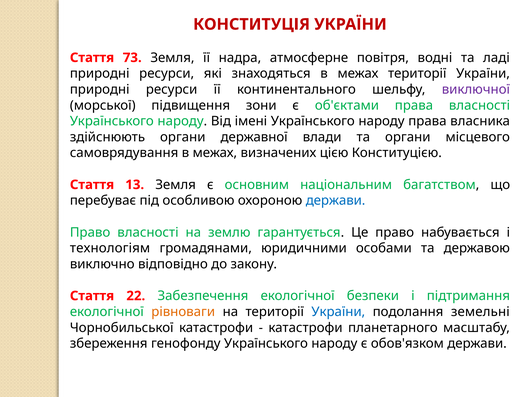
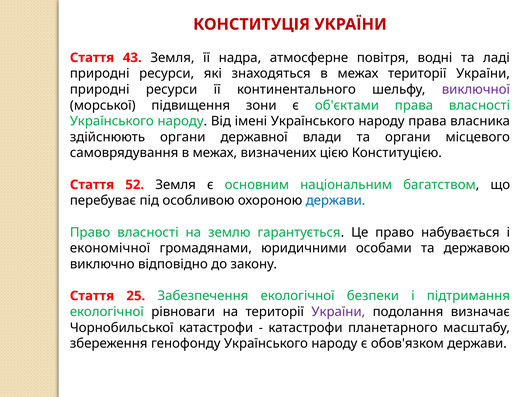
73: 73 -> 43 (132, 58)
13: 13 -> 52 (135, 185)
технологіям: технологіям -> економічної (110, 249)
22: 22 -> 25 (136, 296)
рівноваги colour: orange -> black (183, 312)
України colour: blue -> purple (338, 312)
земельні: земельні -> визначає (480, 312)
